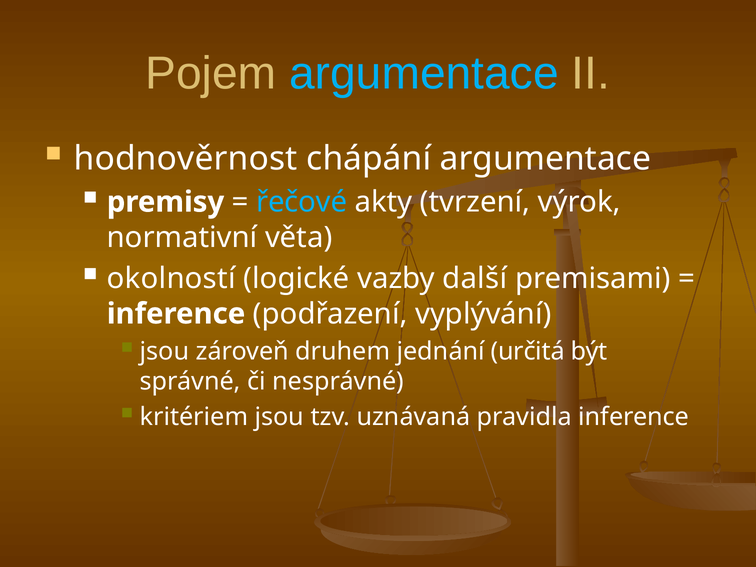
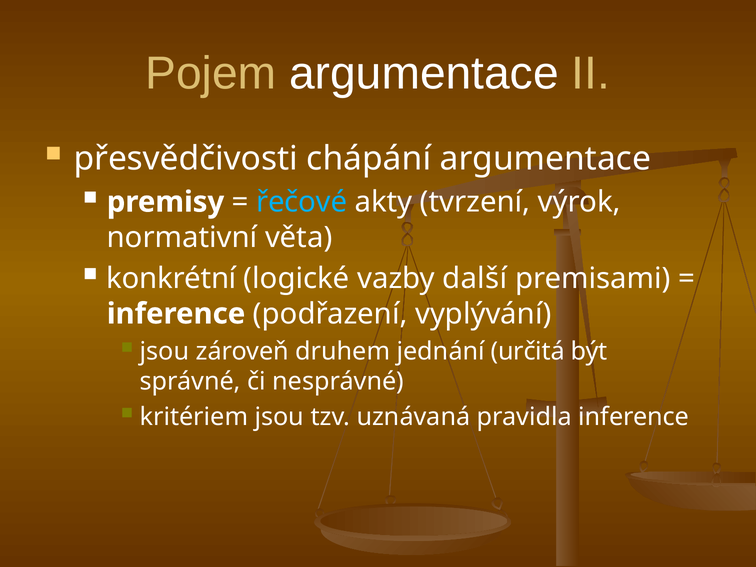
argumentace colour: light blue -> white (424, 73)
hodnověrnost: hodnověrnost -> přesvědčivosti (186, 159)
okolností: okolností -> konkrétní (171, 278)
